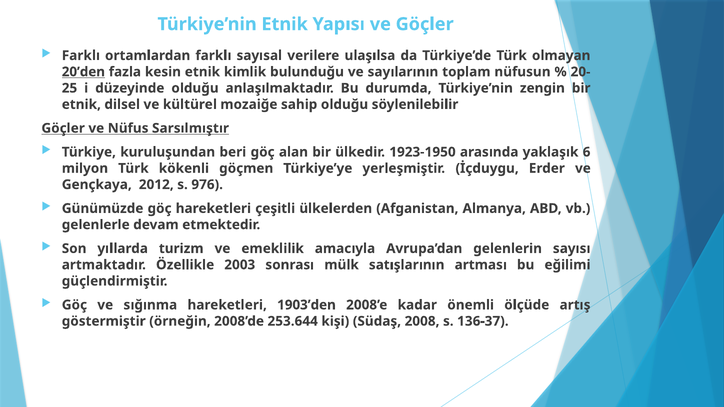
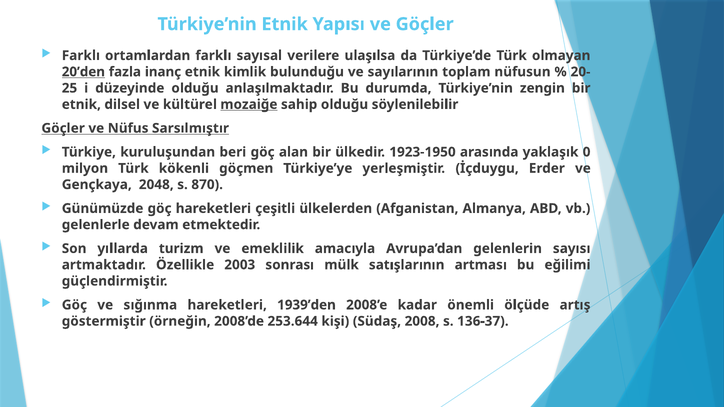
kesin: kesin -> inanç (163, 72)
mozaiğe underline: none -> present (249, 104)
6: 6 -> 0 (587, 152)
2012: 2012 -> 2048 (156, 185)
976: 976 -> 870 (207, 185)
1903’den: 1903’den -> 1939’den (306, 305)
